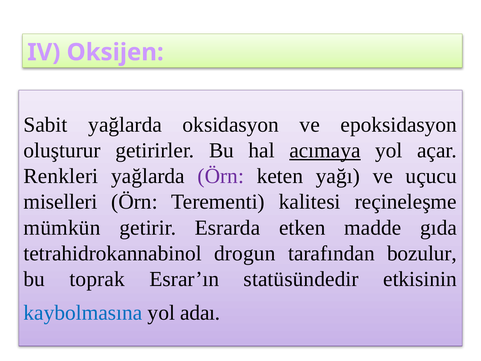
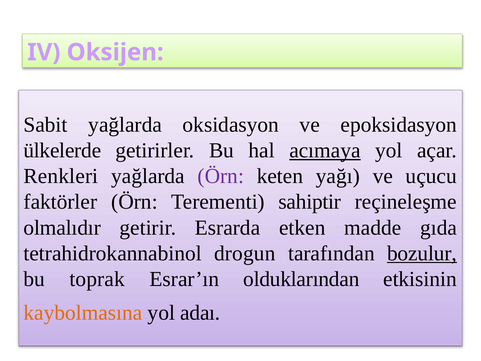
oluşturur: oluşturur -> ülkelerde (62, 150)
miselleri: miselleri -> faktörler (60, 202)
kalitesi: kalitesi -> sahiptir (310, 202)
mümkün: mümkün -> olmalıdır (62, 227)
bozulur underline: none -> present (422, 253)
statüsündedir: statüsündedir -> olduklarından (301, 279)
kaybolmasına colour: blue -> orange (83, 313)
